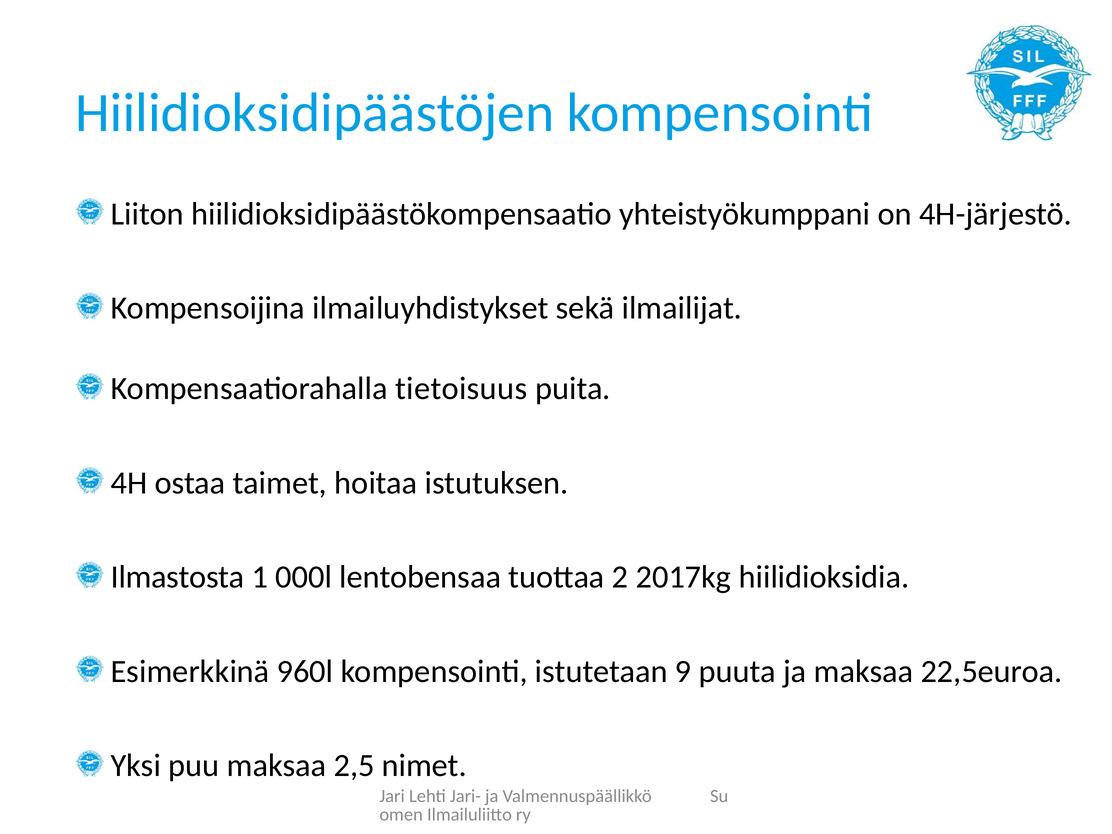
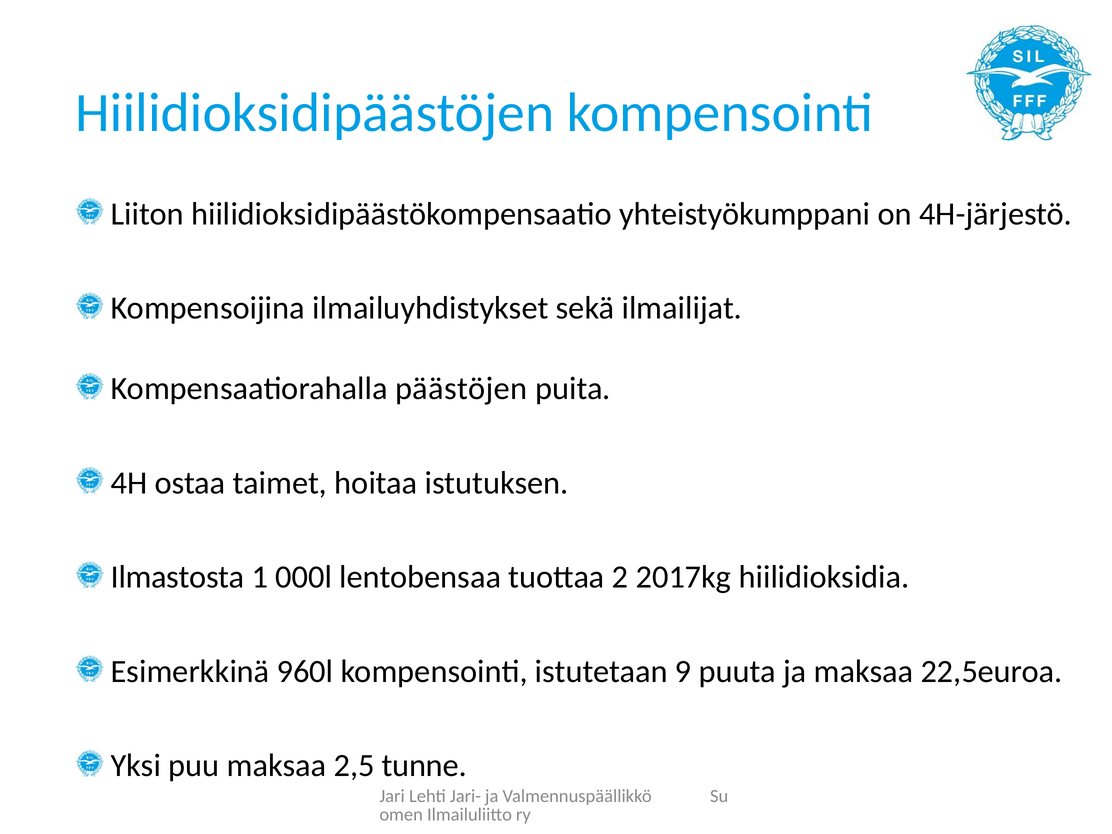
tietoisuus: tietoisuus -> päästöjen (461, 389)
nimet: nimet -> tunne (424, 766)
